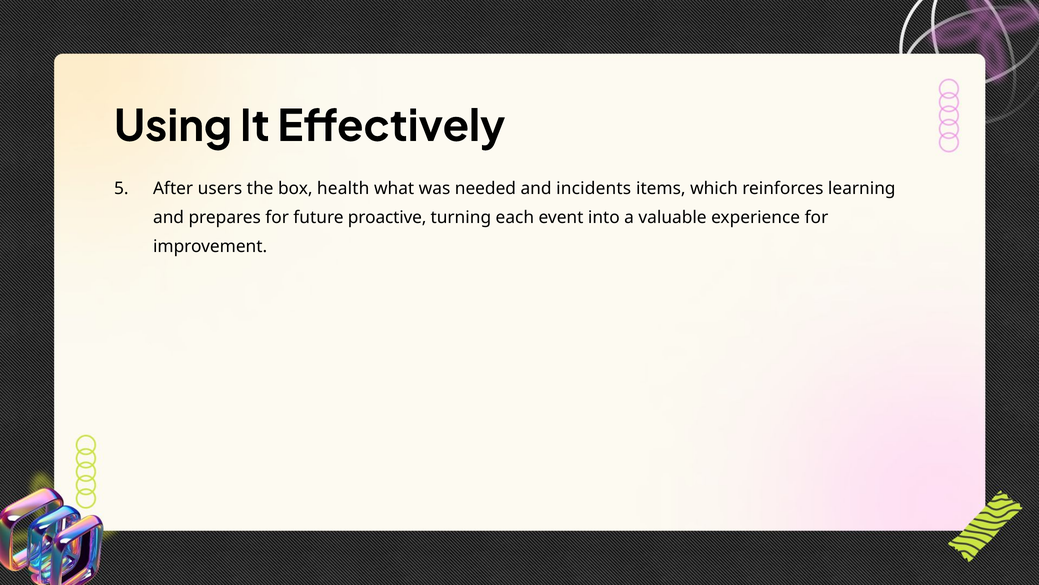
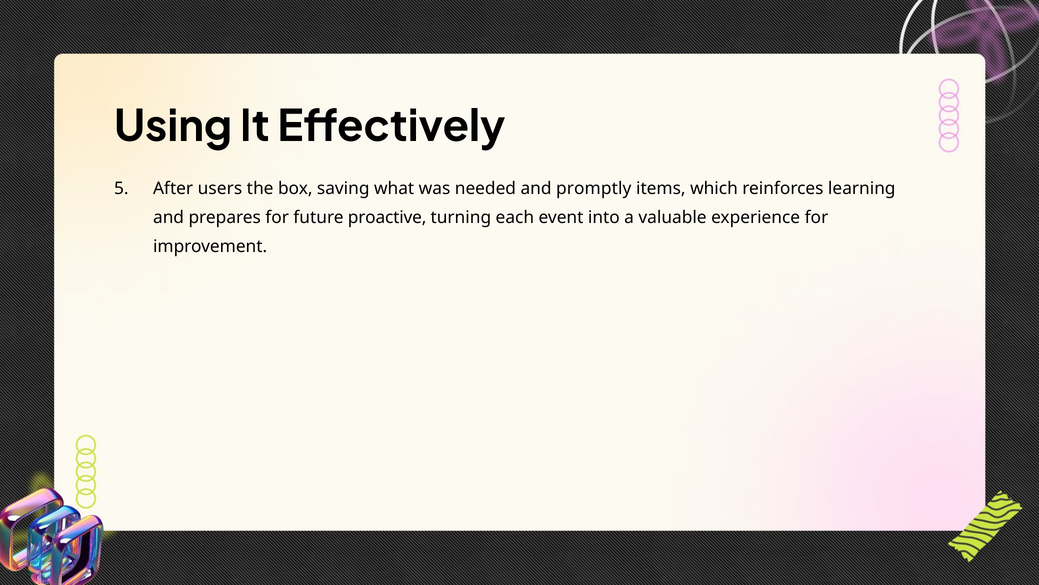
health: health -> saving (343, 188)
incidents: incidents -> promptly (594, 188)
